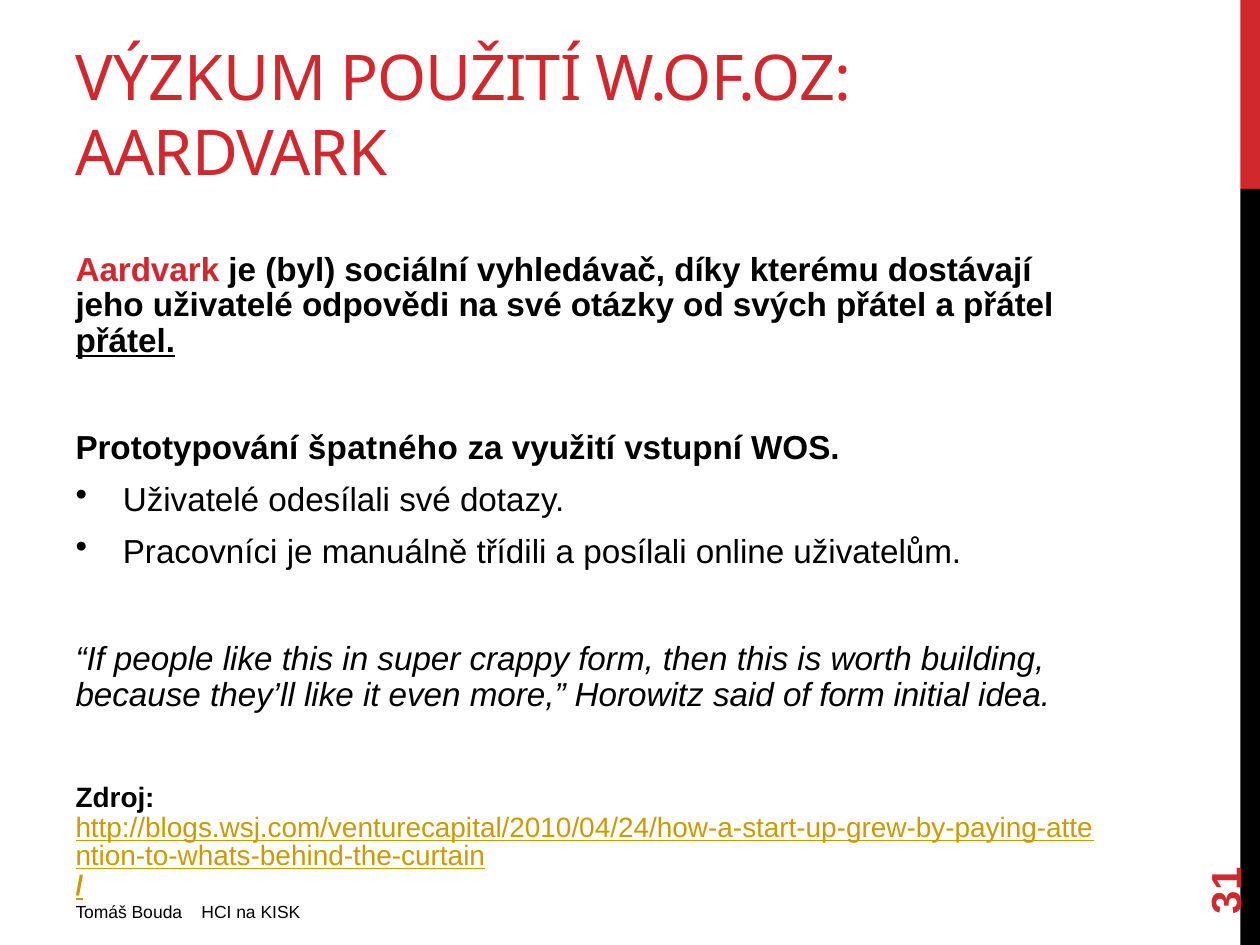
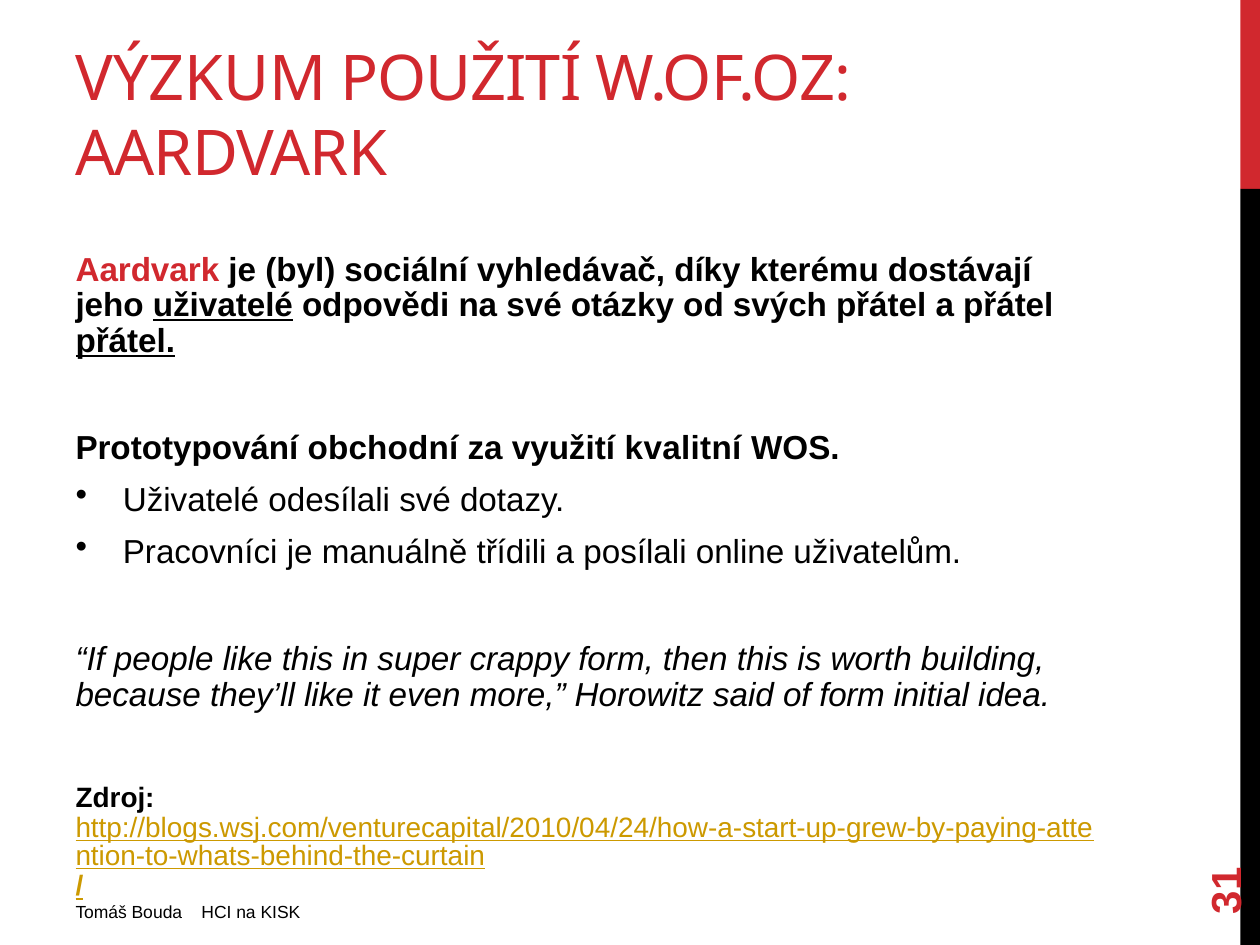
uživatelé underline: none -> present (223, 306)
špatného: špatného -> obchodní (383, 449)
vstupní: vstupní -> kvalitní (683, 449)
